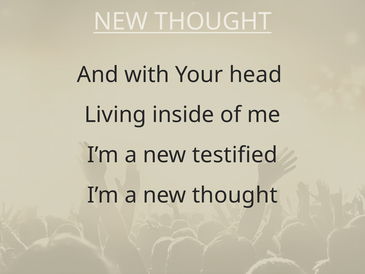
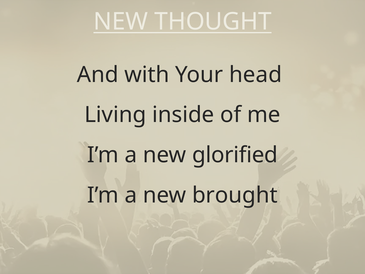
testified: testified -> glorified (235, 155)
a new thought: thought -> brought (235, 195)
